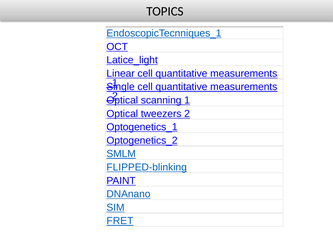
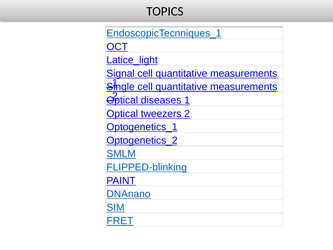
Linear: Linear -> Signal (121, 73)
scanning: scanning -> diseases (161, 100)
